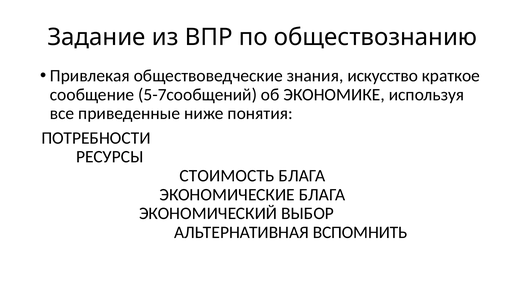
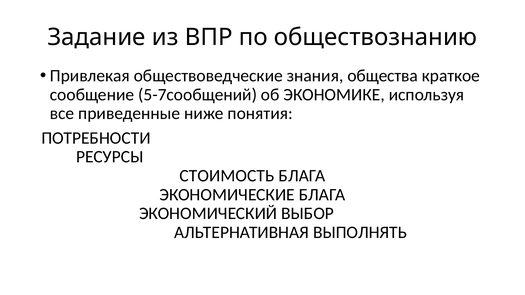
искусство: искусство -> общества (383, 76)
ВСПОМНИТЬ: ВСПОМНИТЬ -> ВЫПОЛНЯТЬ (360, 233)
